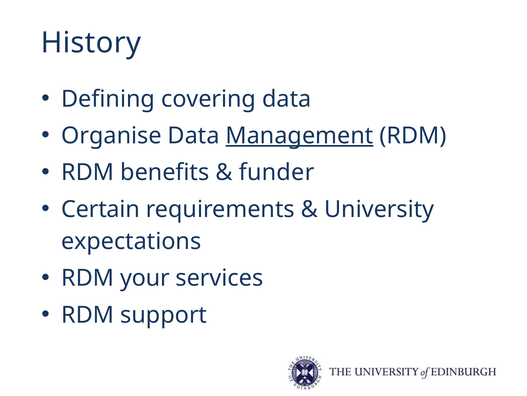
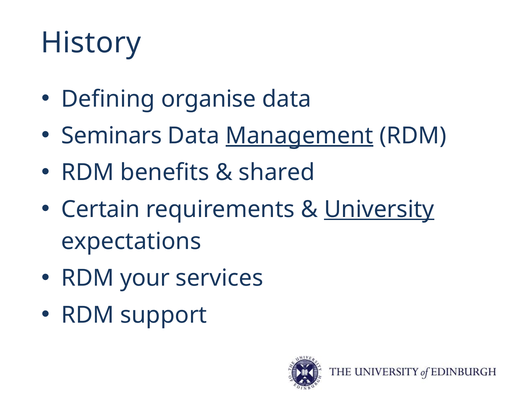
covering: covering -> organise (209, 99)
Organise: Organise -> Seminars (112, 135)
funder: funder -> shared (277, 172)
University underline: none -> present (379, 209)
